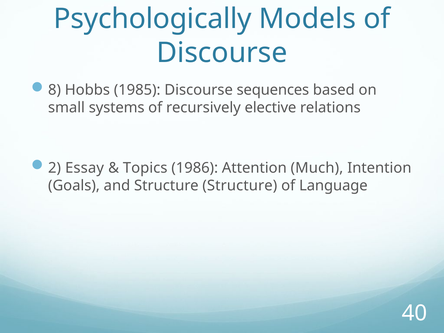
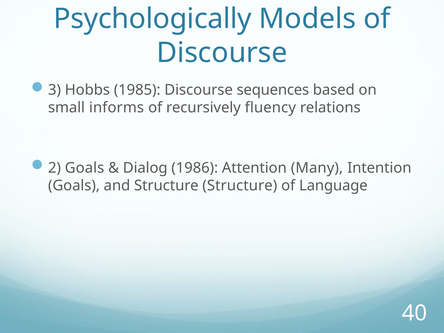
8: 8 -> 3 (55, 90)
systems: systems -> informs (117, 108)
elective: elective -> fluency (270, 108)
2 Essay: Essay -> Goals (85, 168)
Topics: Topics -> Dialog (145, 168)
Much: Much -> Many (317, 168)
